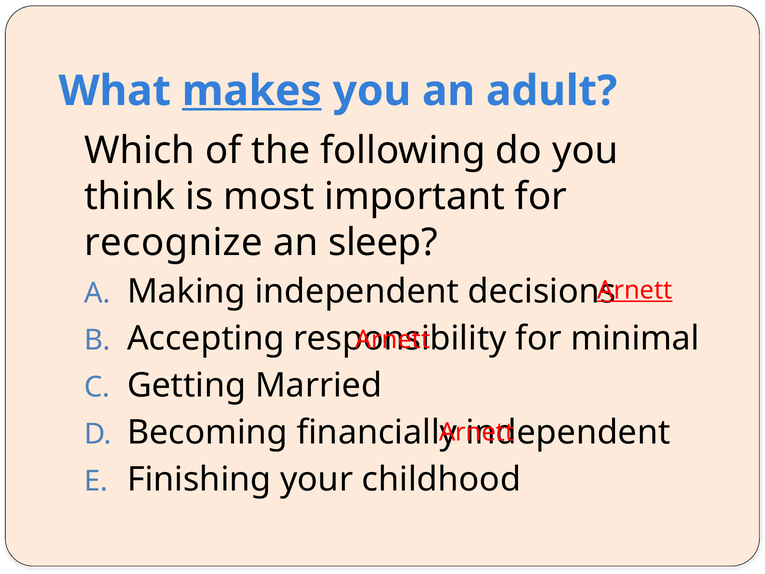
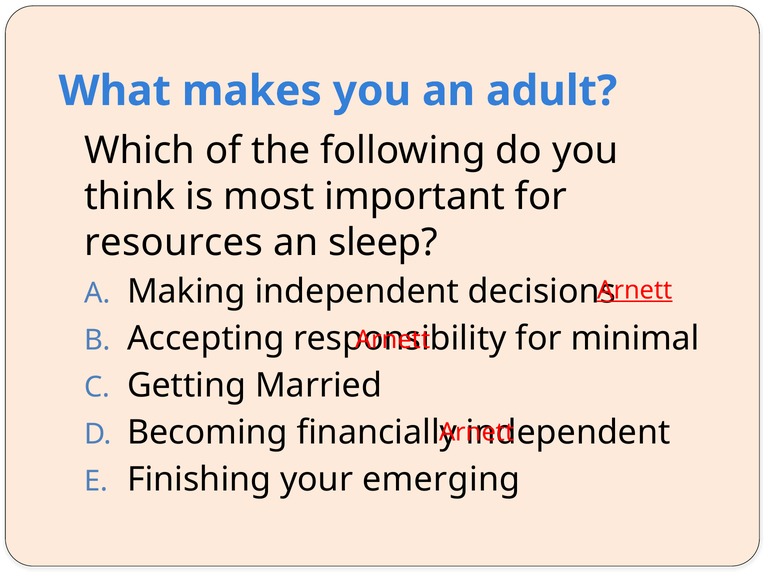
makes underline: present -> none (252, 91)
recognize: recognize -> resources (173, 242)
childhood: childhood -> emerging (441, 479)
